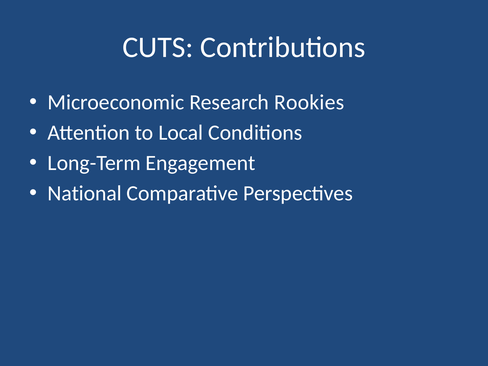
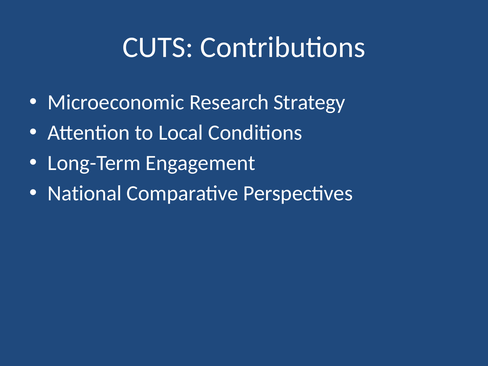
Rookies: Rookies -> Strategy (309, 102)
